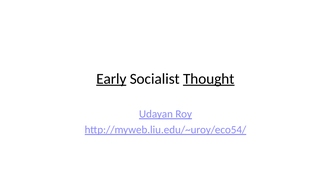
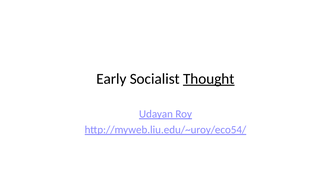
Early underline: present -> none (111, 79)
